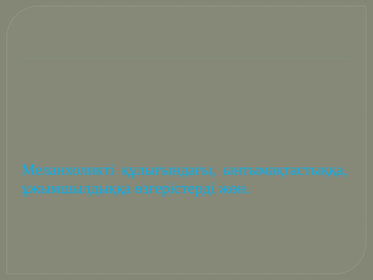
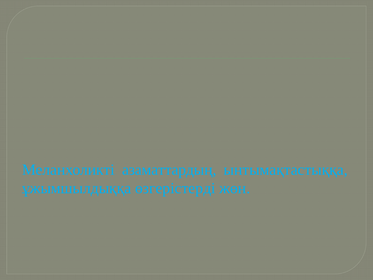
құлығындағы: құлығындағы -> азаматтардың (169, 170)
